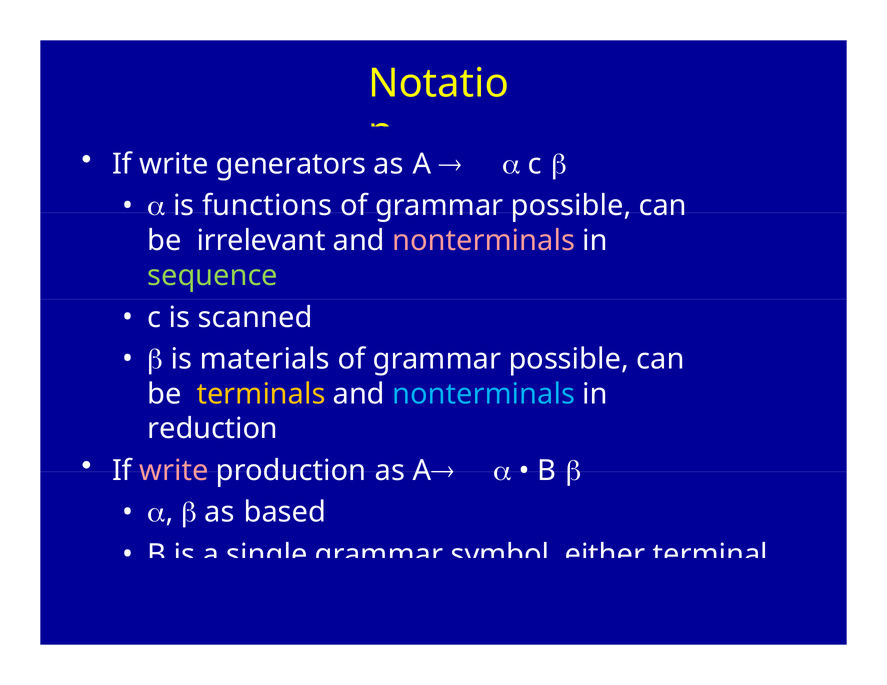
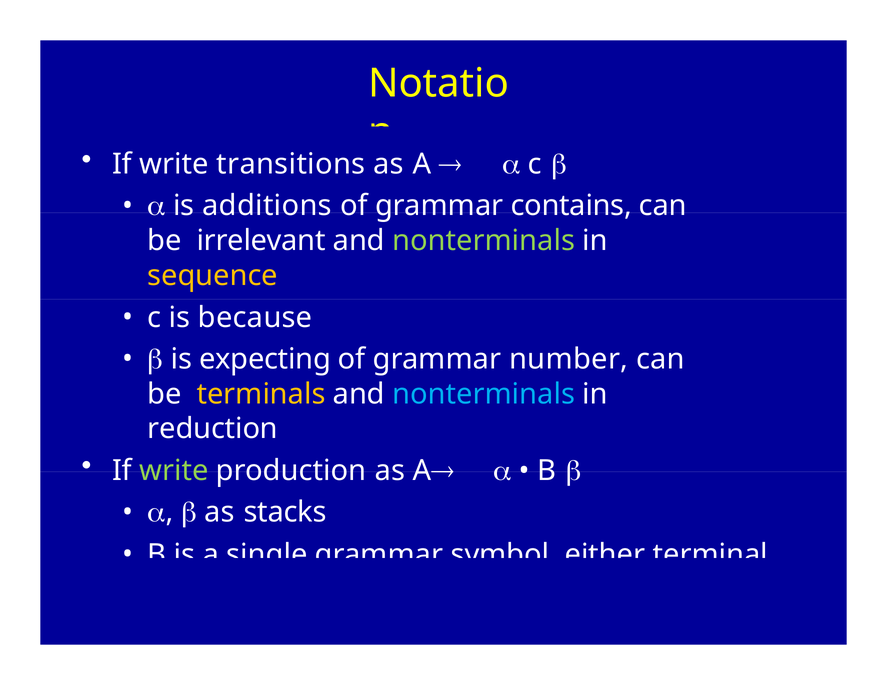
generators: generators -> transitions (291, 164)
functions: functions -> additions (267, 206)
possible: possible -> contains (571, 206)
nonterminals colour: pink -> light green (484, 241)
sequence colour: light green -> yellow (213, 276)
scanned: scanned -> because (255, 318)
materials: materials -> expecting (265, 359)
possible: possible -> number (569, 359)
write colour: pink -> light green (174, 471)
based: based -> stacks (285, 513)
